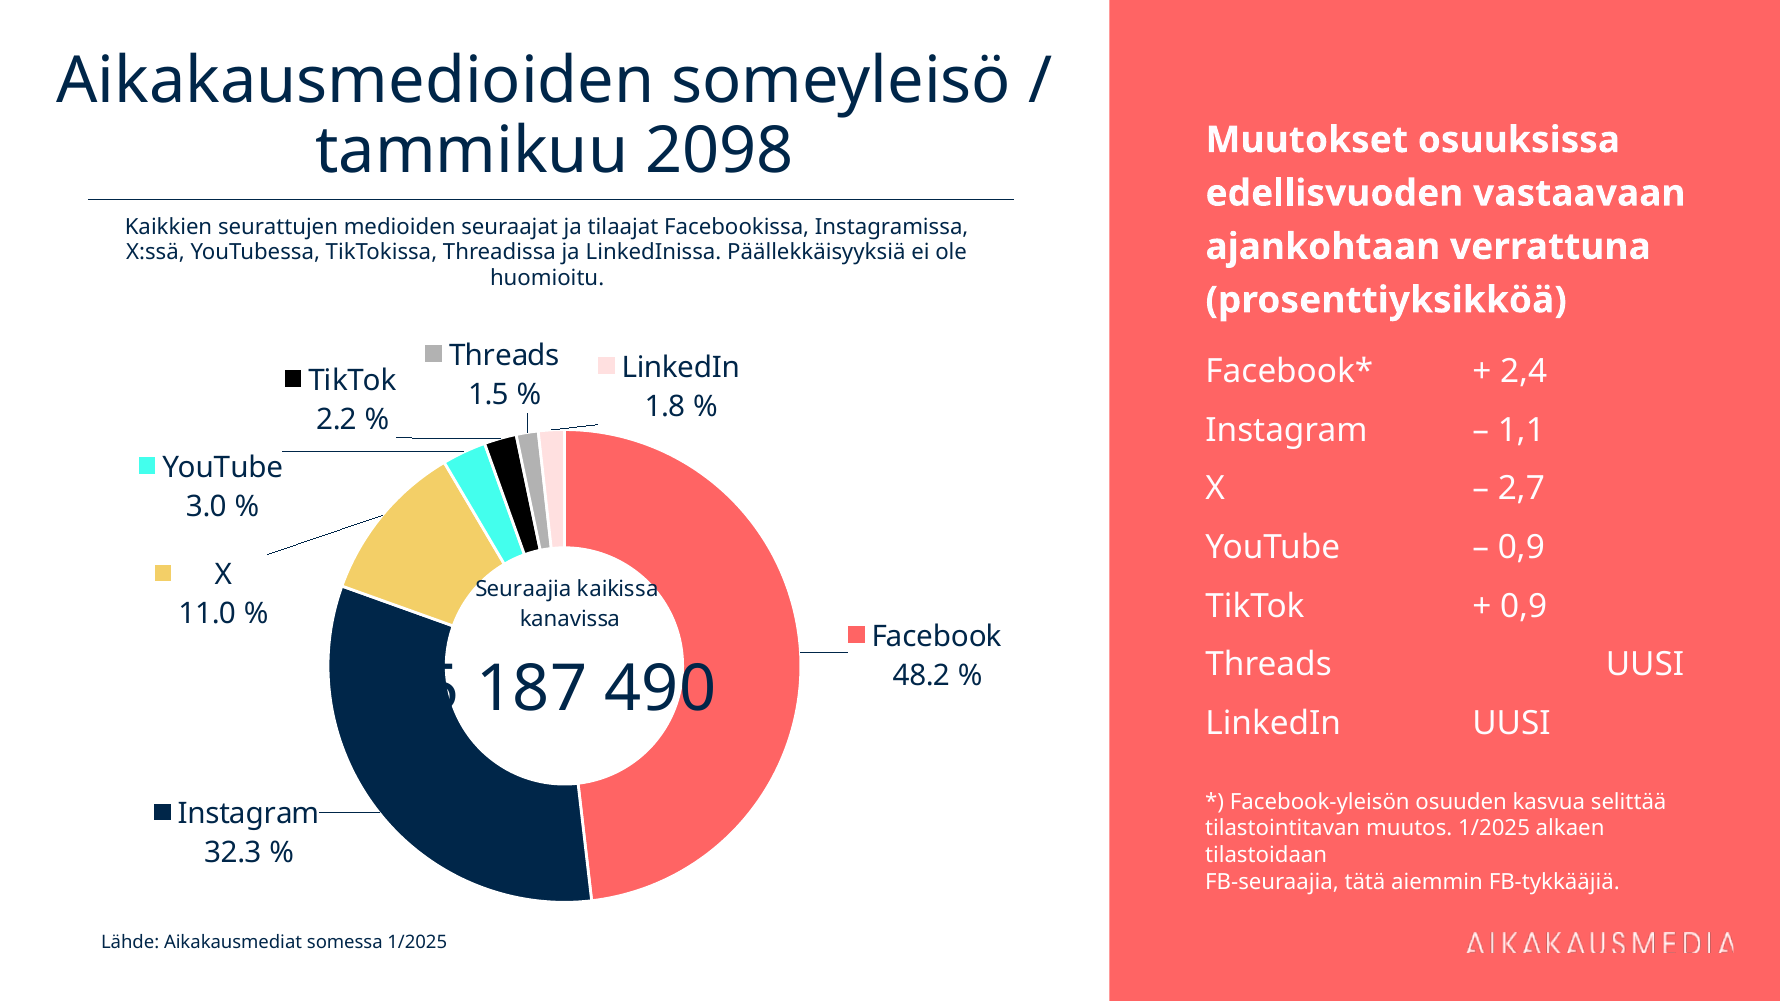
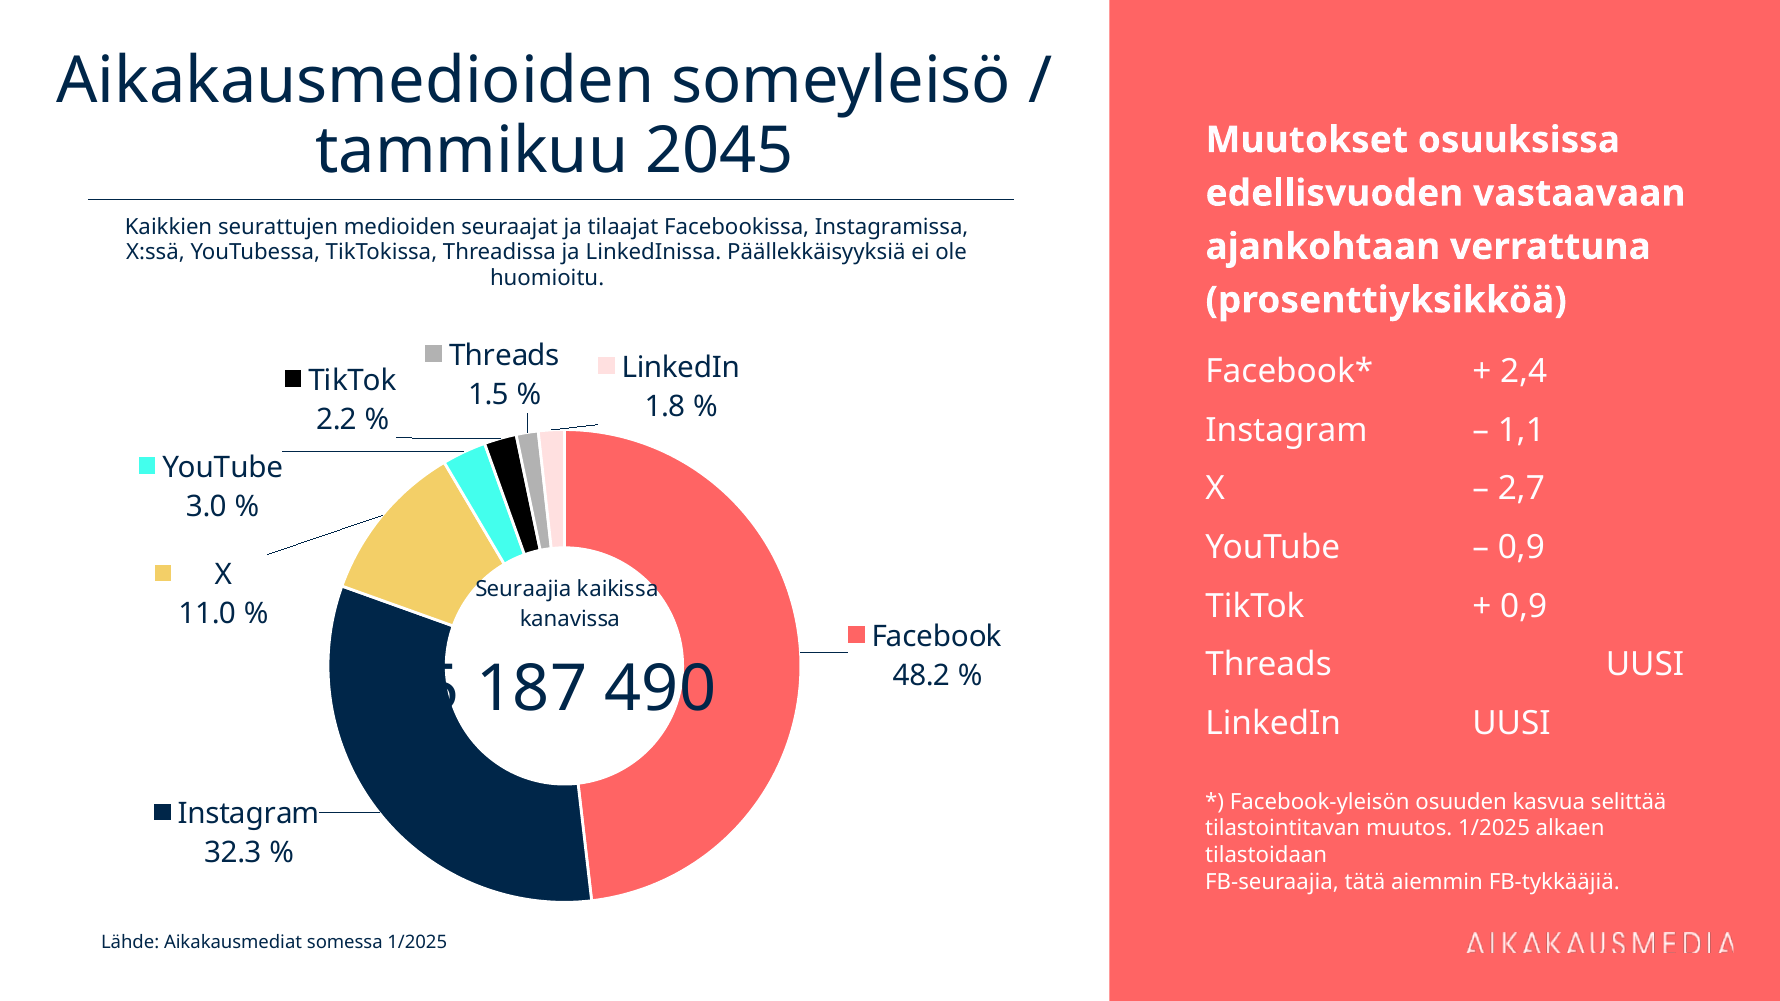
2098: 2098 -> 2045 (719, 151)
